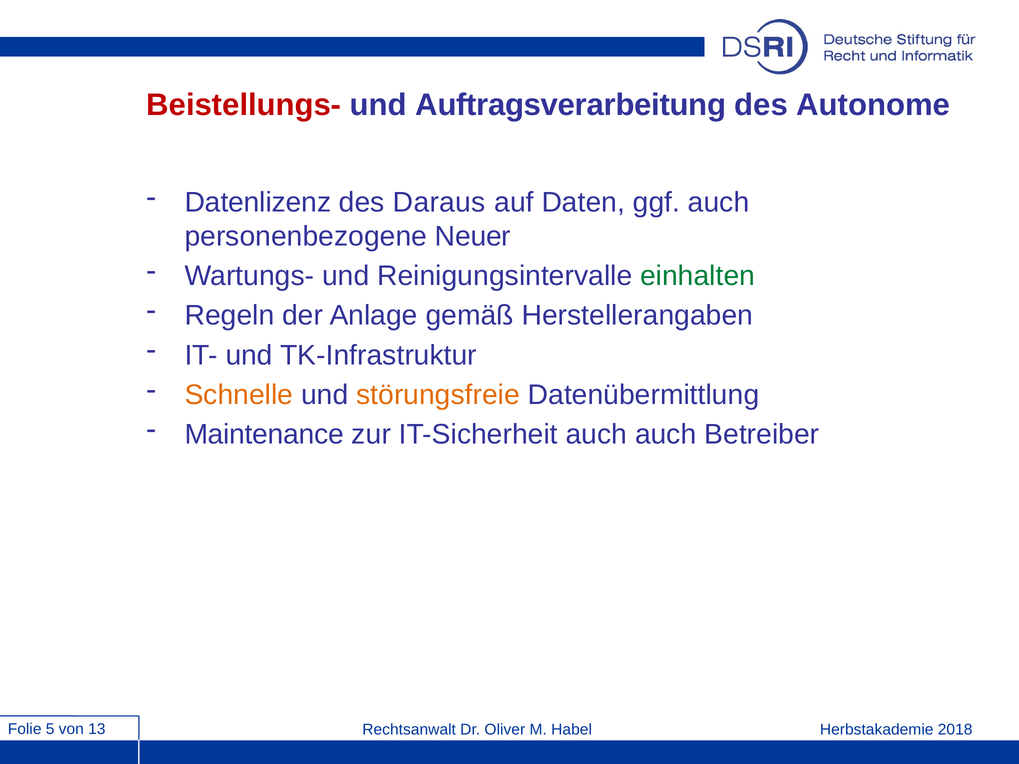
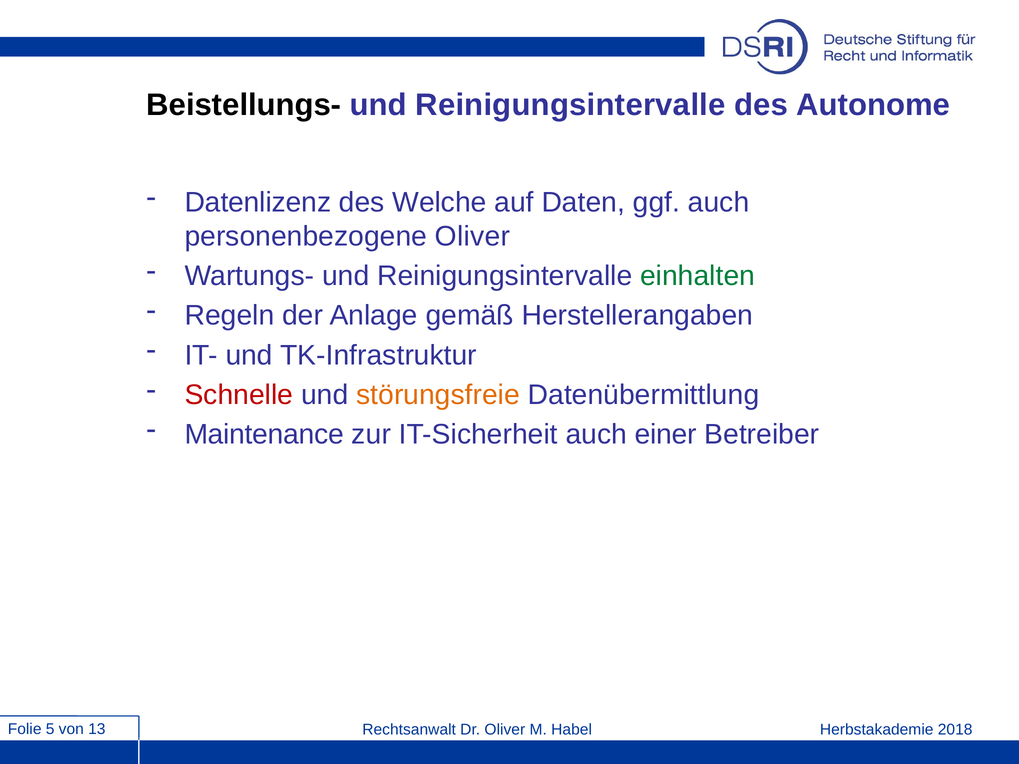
Beistellungs- colour: red -> black (244, 105)
Auftragsverarbeitung: Auftragsverarbeitung -> Reinigungsintervalle (570, 105)
Daraus: Daraus -> Welche (439, 202)
personenbezogene Neuer: Neuer -> Oliver (473, 236)
Schnelle colour: orange -> red (239, 395)
auch auch: auch -> einer (666, 435)
